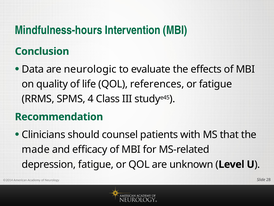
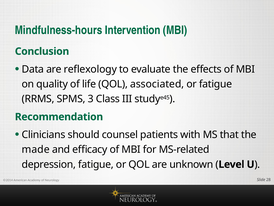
neurologic: neurologic -> reflexology (90, 69)
references: references -> associated (157, 84)
4: 4 -> 3 (91, 99)
